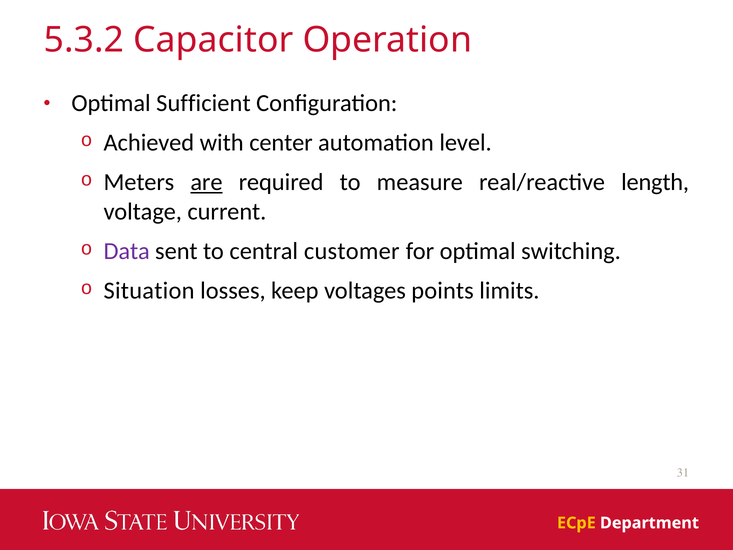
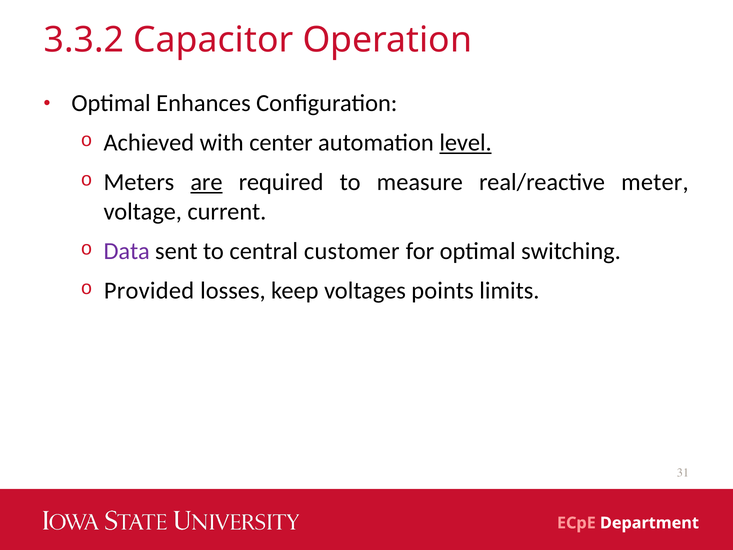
5.3.2: 5.3.2 -> 3.3.2 (84, 40)
Sufficient: Sufficient -> Enhances (203, 103)
level underline: none -> present (466, 143)
length: length -> meter (655, 182)
Situation: Situation -> Provided (149, 291)
ECpE colour: yellow -> pink (576, 523)
